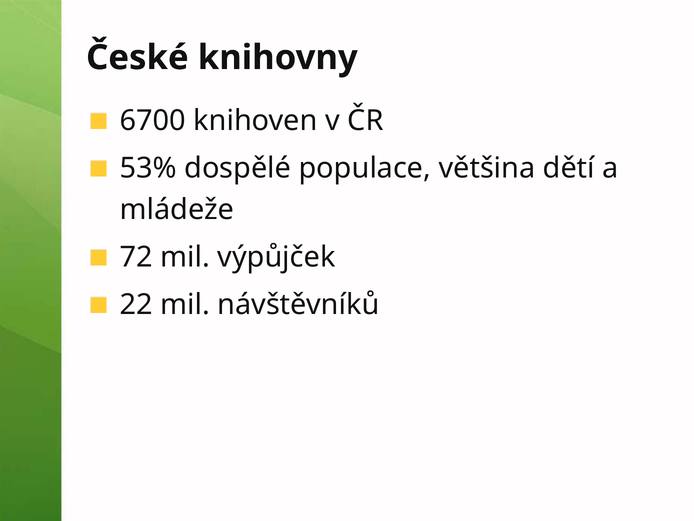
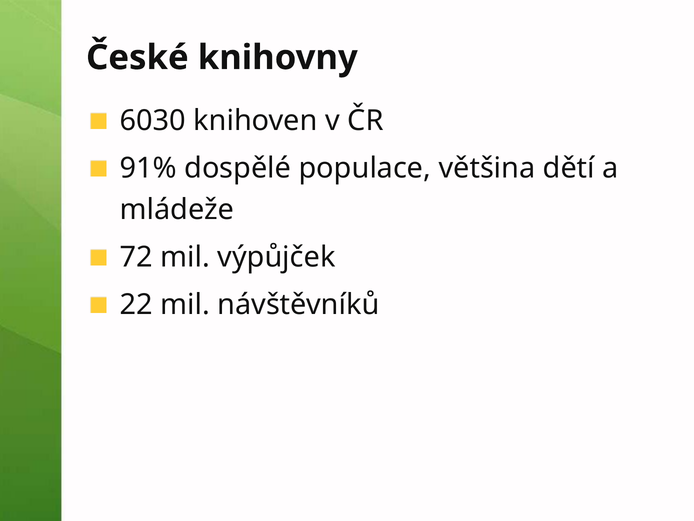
6700: 6700 -> 6030 (153, 121)
53%: 53% -> 91% (148, 168)
